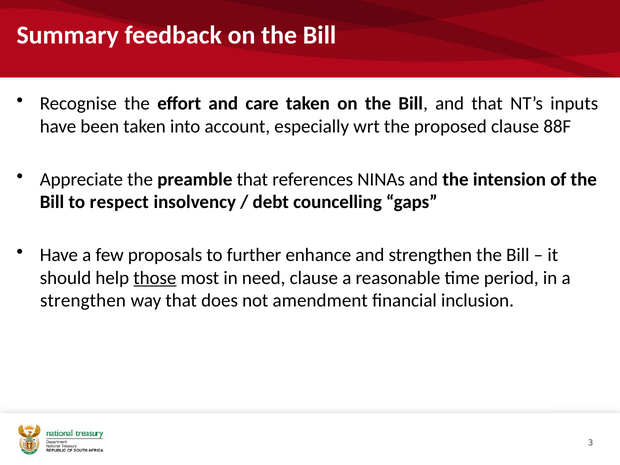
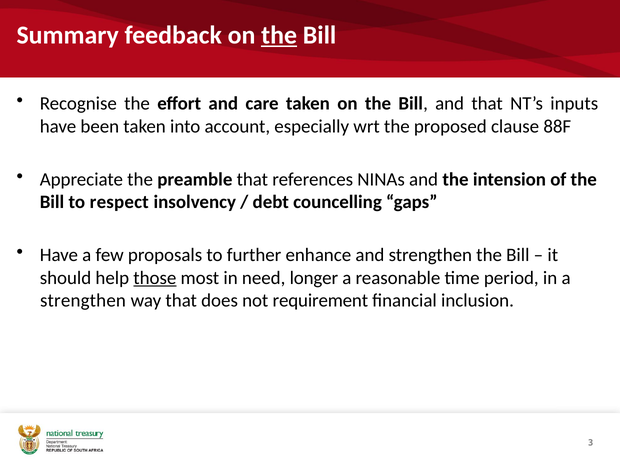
the underline: none -> present (279, 35)
need clause: clause -> longer (314, 278)
amendment: amendment -> requirement (320, 301)
